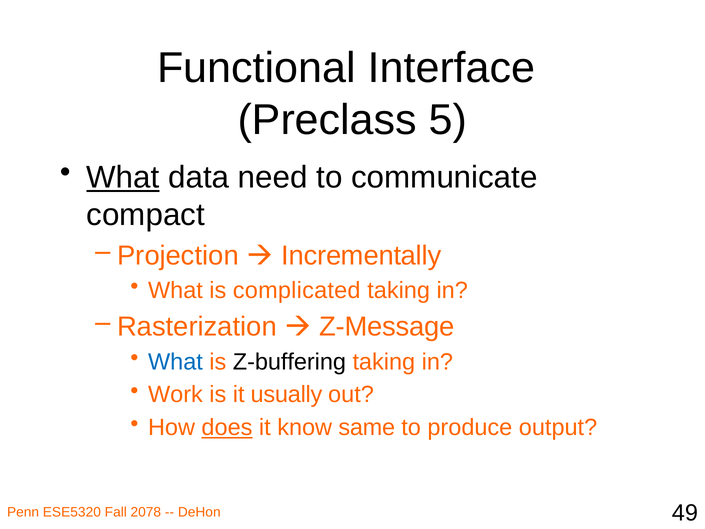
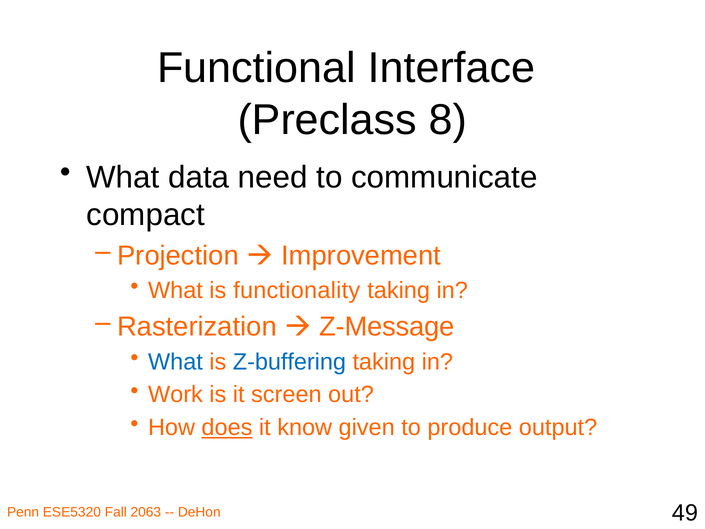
5: 5 -> 8 (448, 120)
What underline: present -> none (123, 177)
Incrementally: Incrementally -> Improvement (361, 255)
complicated: complicated -> functionality (297, 290)
Z-buffering colour: black -> blue (289, 362)
usually: usually -> screen (286, 395)
same: same -> given (367, 427)
2078: 2078 -> 2063 (146, 512)
